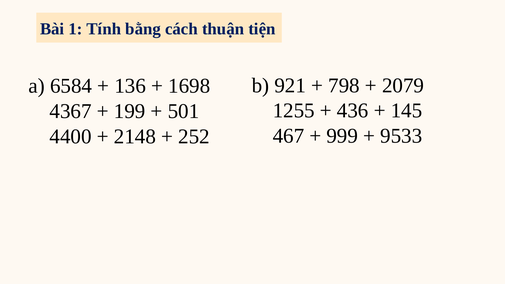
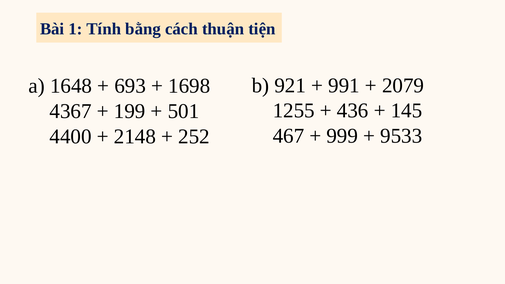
798: 798 -> 991 (344, 85)
6584: 6584 -> 1648 (71, 86)
136: 136 -> 693 (130, 86)
